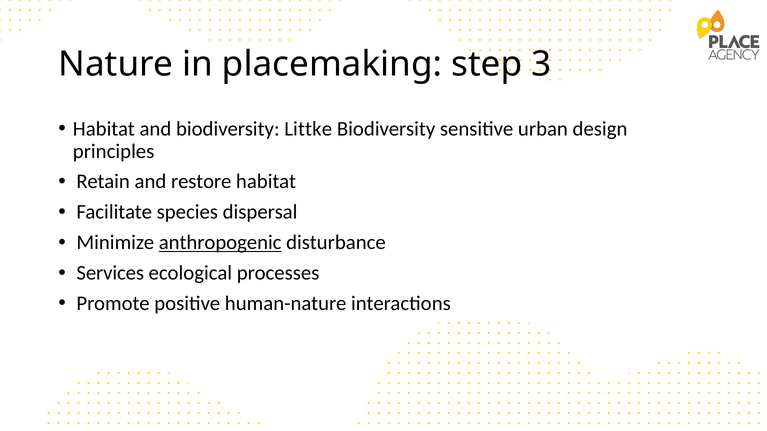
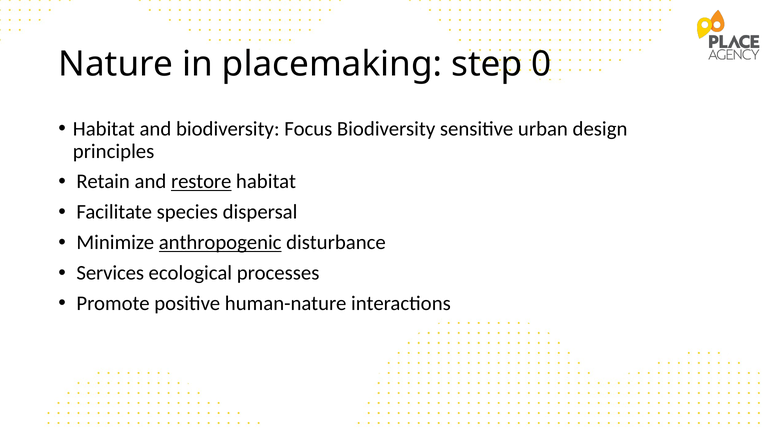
3: 3 -> 0 (541, 64)
Littke: Littke -> Focus (308, 129)
restore underline: none -> present (201, 182)
